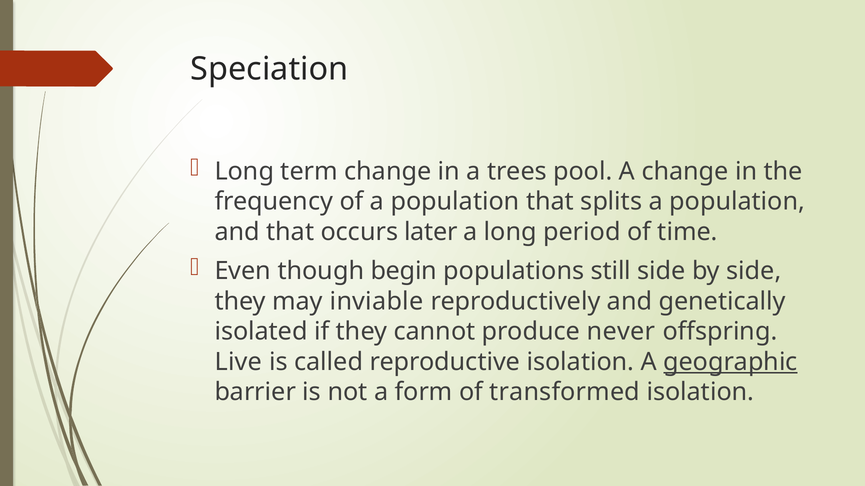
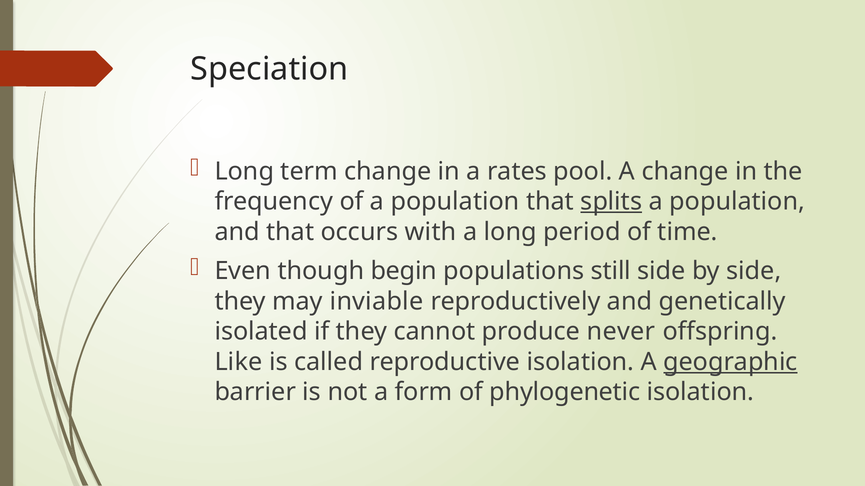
trees: trees -> rates (517, 172)
splits underline: none -> present (611, 202)
later: later -> with (431, 232)
Live: Live -> Like (238, 362)
transformed: transformed -> phylogenetic (565, 393)
